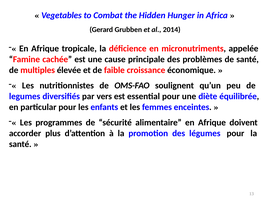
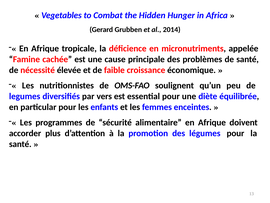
multiples: multiples -> nécessité (38, 70)
